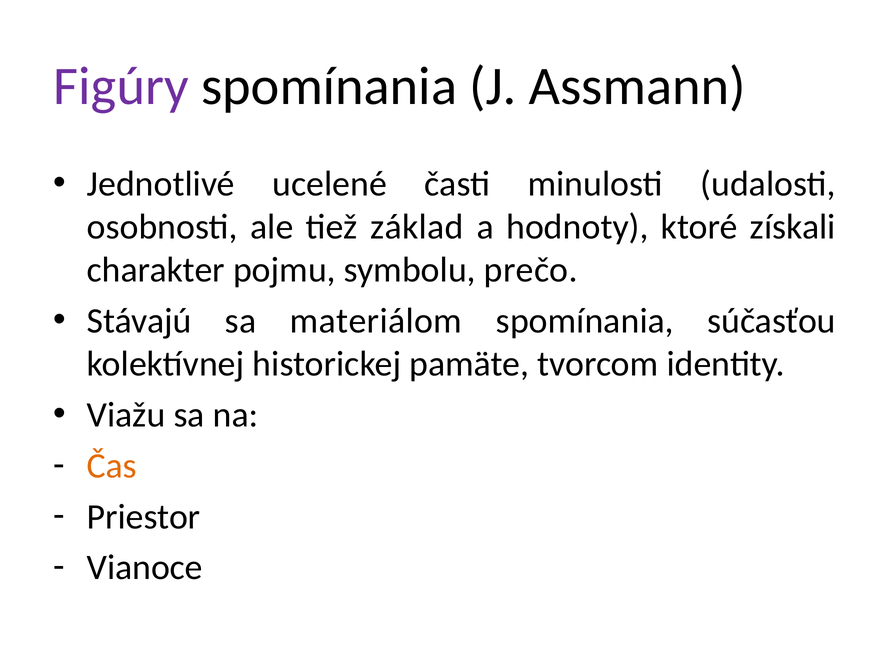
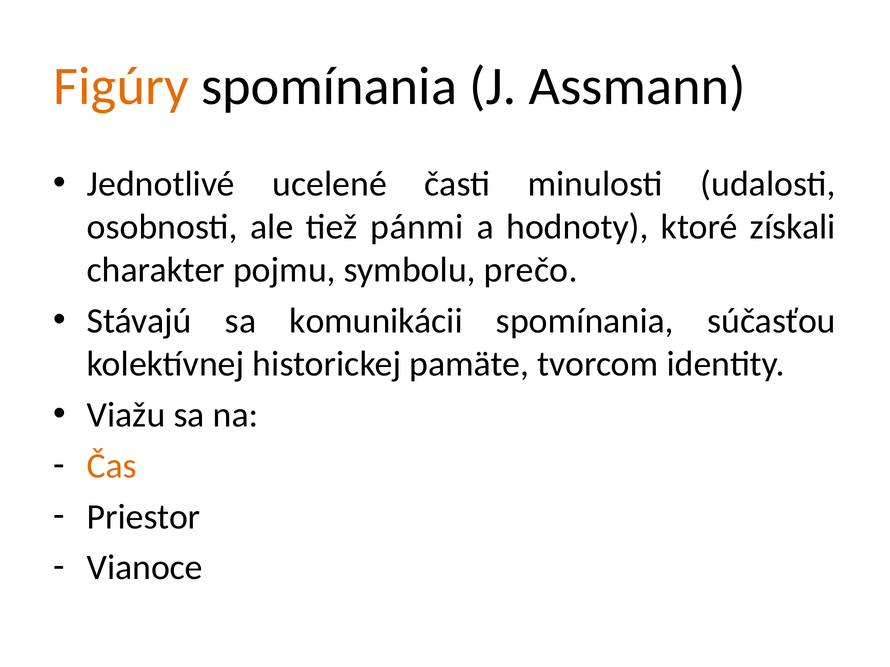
Figúry colour: purple -> orange (121, 86)
základ: základ -> pánmi (417, 227)
materiálom: materiálom -> komunikácii (376, 321)
